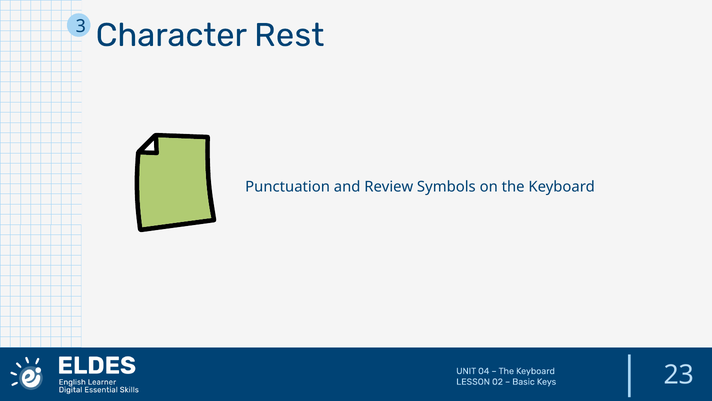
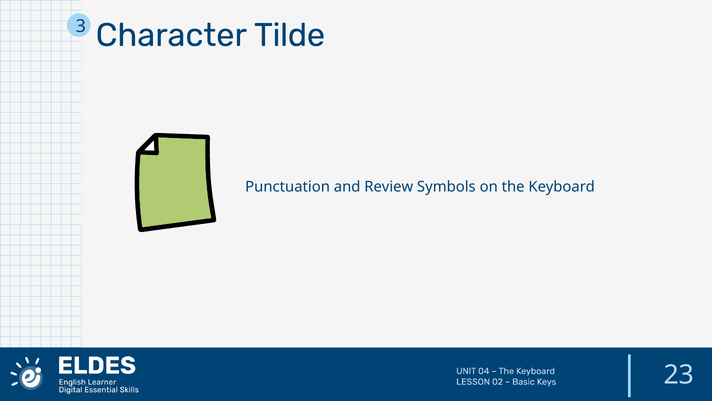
Rest: Rest -> Tilde (290, 35)
